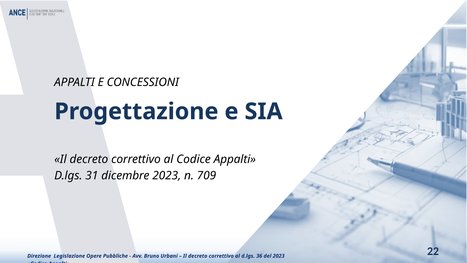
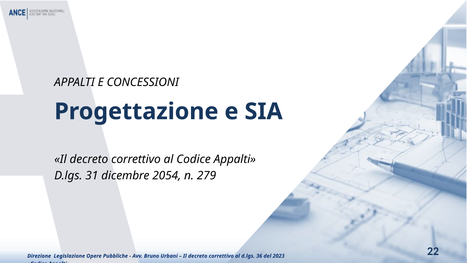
dicembre 2023: 2023 -> 2054 (167, 175)
709: 709 -> 279 (207, 175)
